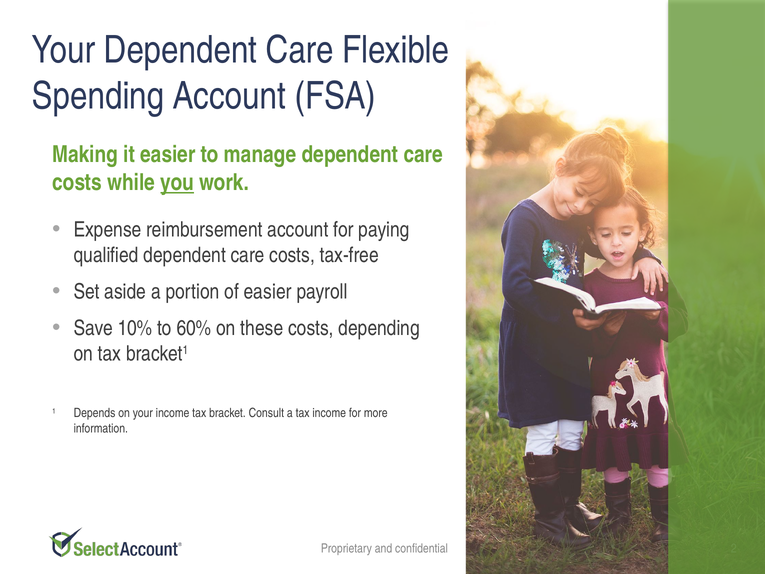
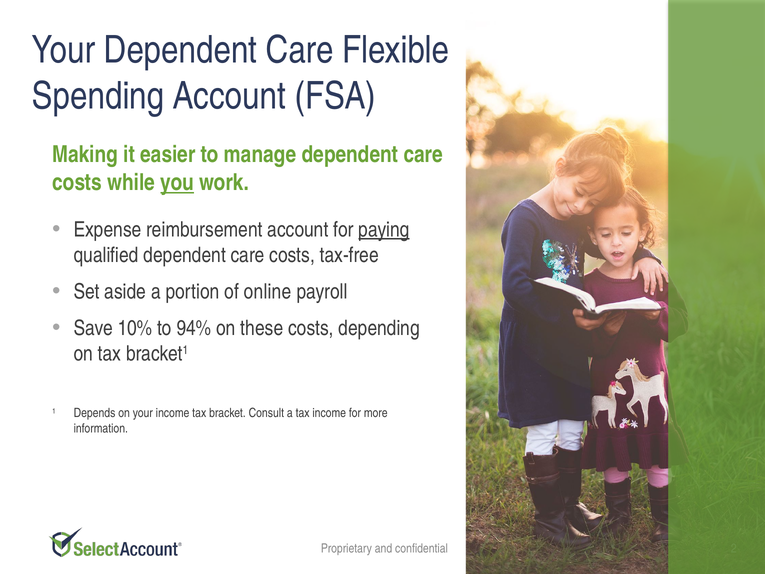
paying underline: none -> present (384, 230)
of easier: easier -> online (268, 292)
60%: 60% -> 94% (194, 328)
